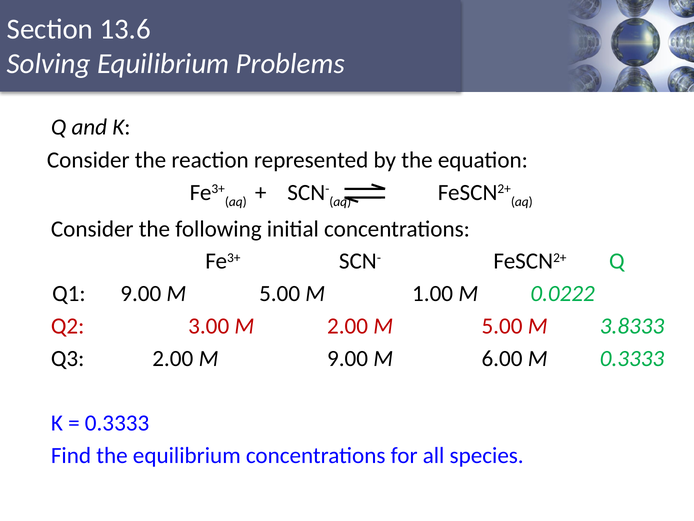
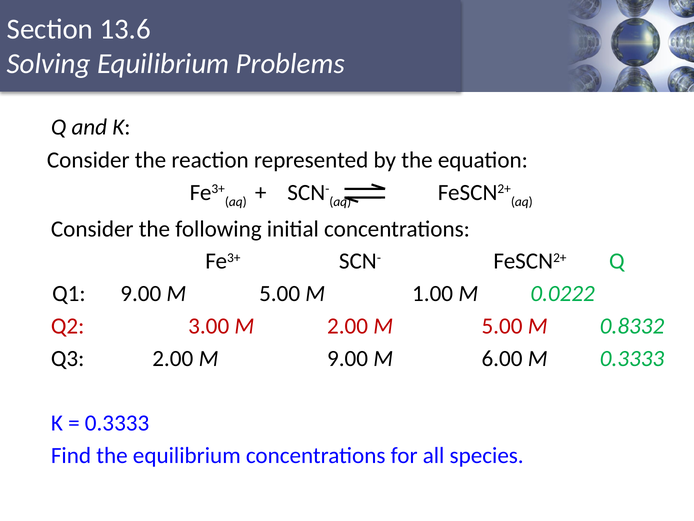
3.8333: 3.8333 -> 0.8332 (632, 326)
